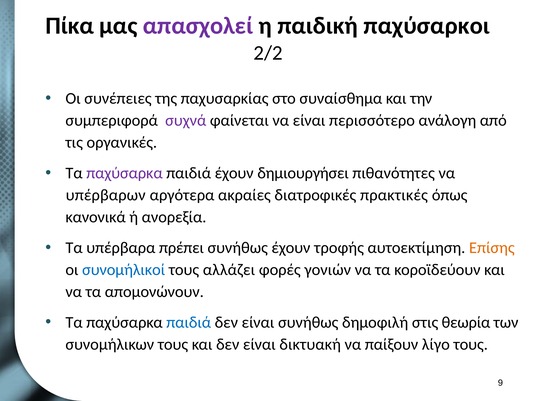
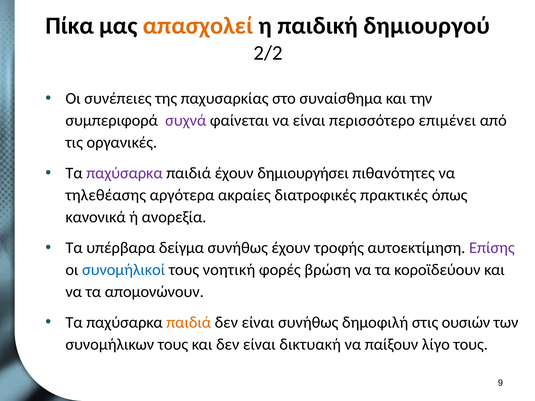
απασχολεί colour: purple -> orange (198, 26)
παχύσαρκοι: παχύσαρκοι -> δημιουργού (427, 26)
ανάλογη: ανάλογη -> επιμένει (447, 121)
υπέρβαρων: υπέρβαρων -> τηλεθέασης (106, 195)
πρέπει: πρέπει -> δείγμα (181, 248)
Επίσης colour: orange -> purple (492, 248)
αλλάζει: αλλάζει -> νοητική (229, 270)
γονιών: γονιών -> βρώση (328, 270)
παιδιά colour: blue -> orange (189, 323)
θεωρία: θεωρία -> ουσιών (466, 323)
